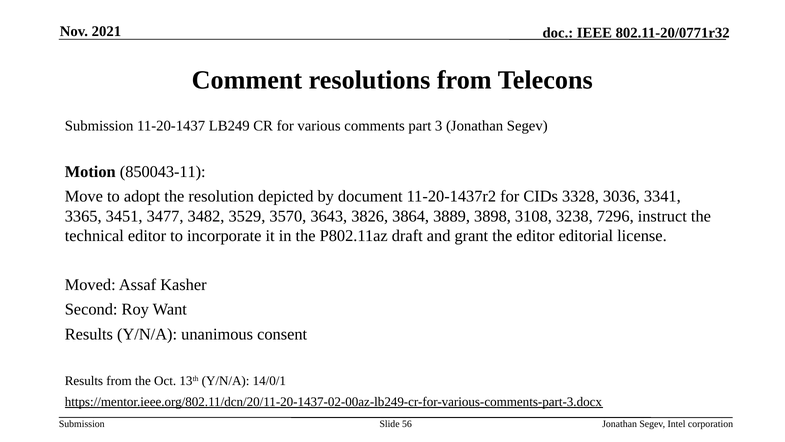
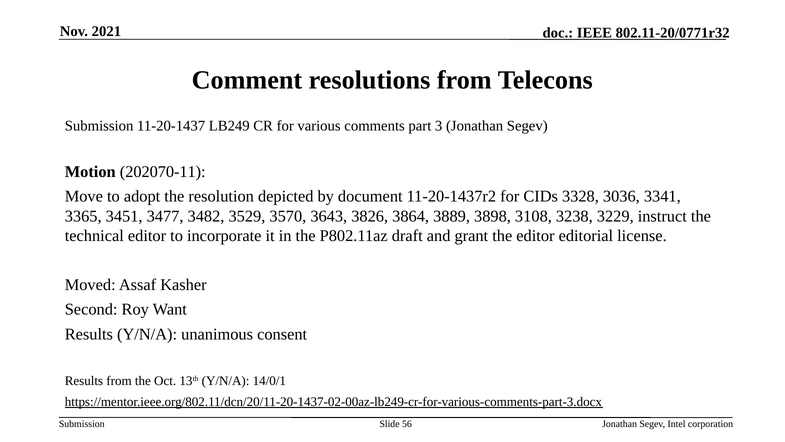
850043-11: 850043-11 -> 202070-11 (163, 172)
7296: 7296 -> 3229 (615, 216)
